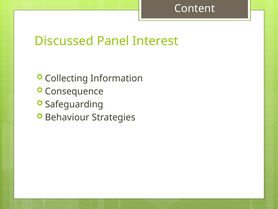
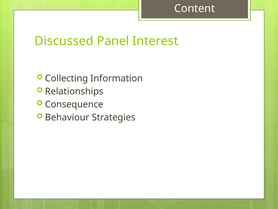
Consequence: Consequence -> Relationships (74, 91)
Safeguarding: Safeguarding -> Consequence (74, 104)
